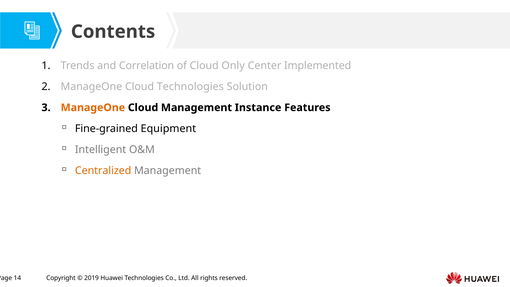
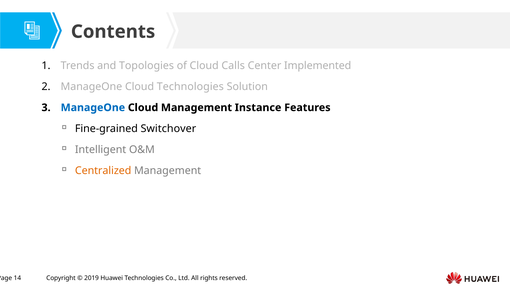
Correlation: Correlation -> Topologies (147, 65)
Only: Only -> Calls (233, 65)
ManageOne colour: orange -> blue (93, 108)
Equipment: Equipment -> Switchover (168, 129)
